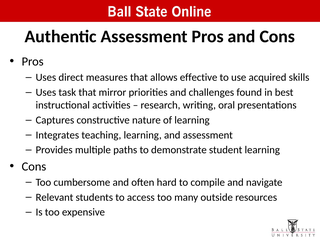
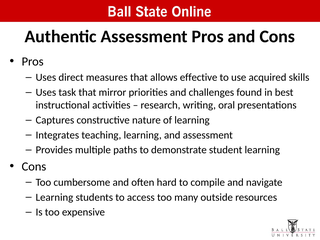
Relevant: Relevant -> Learning (54, 197)
